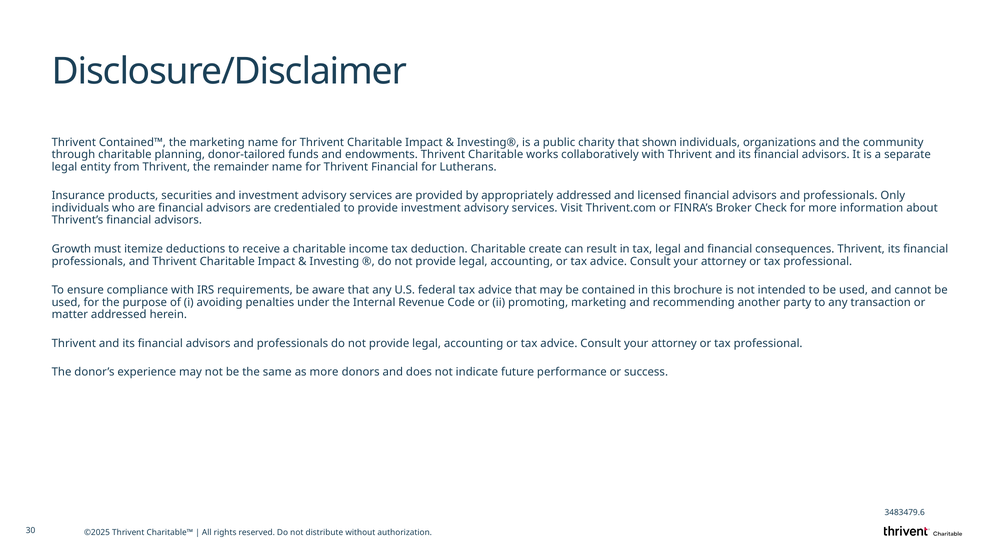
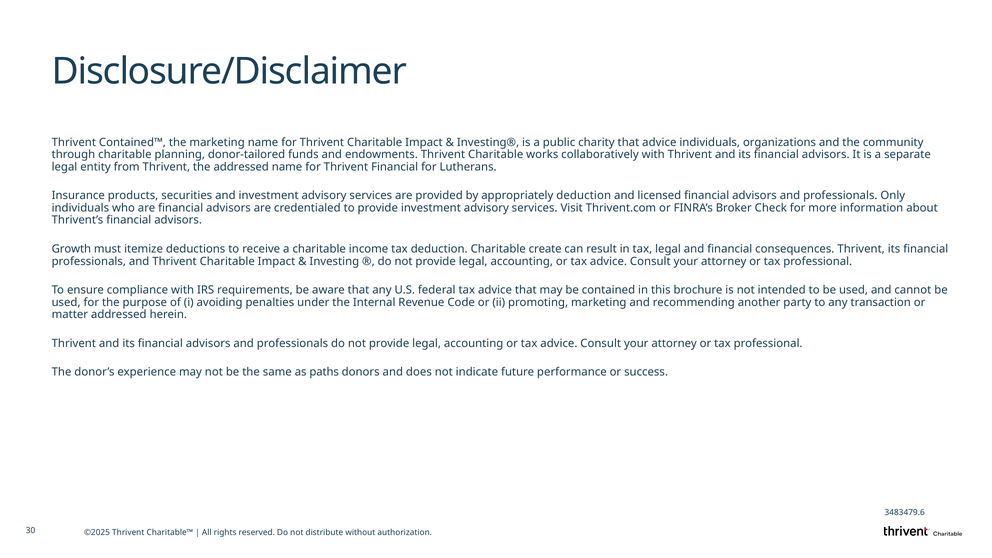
that shown: shown -> advice (659, 142)
the remainder: remainder -> addressed (241, 167)
appropriately addressed: addressed -> deduction (584, 196)
as more: more -> paths (324, 372)
